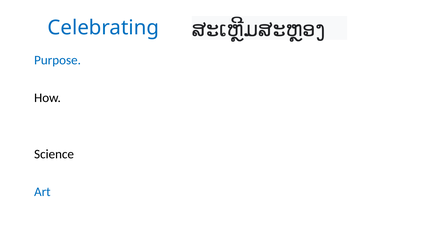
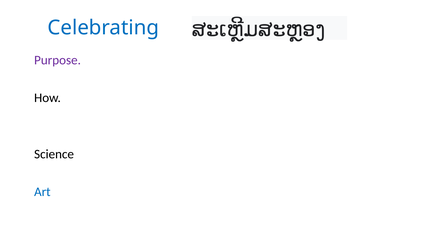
Purpose colour: blue -> purple (58, 60)
